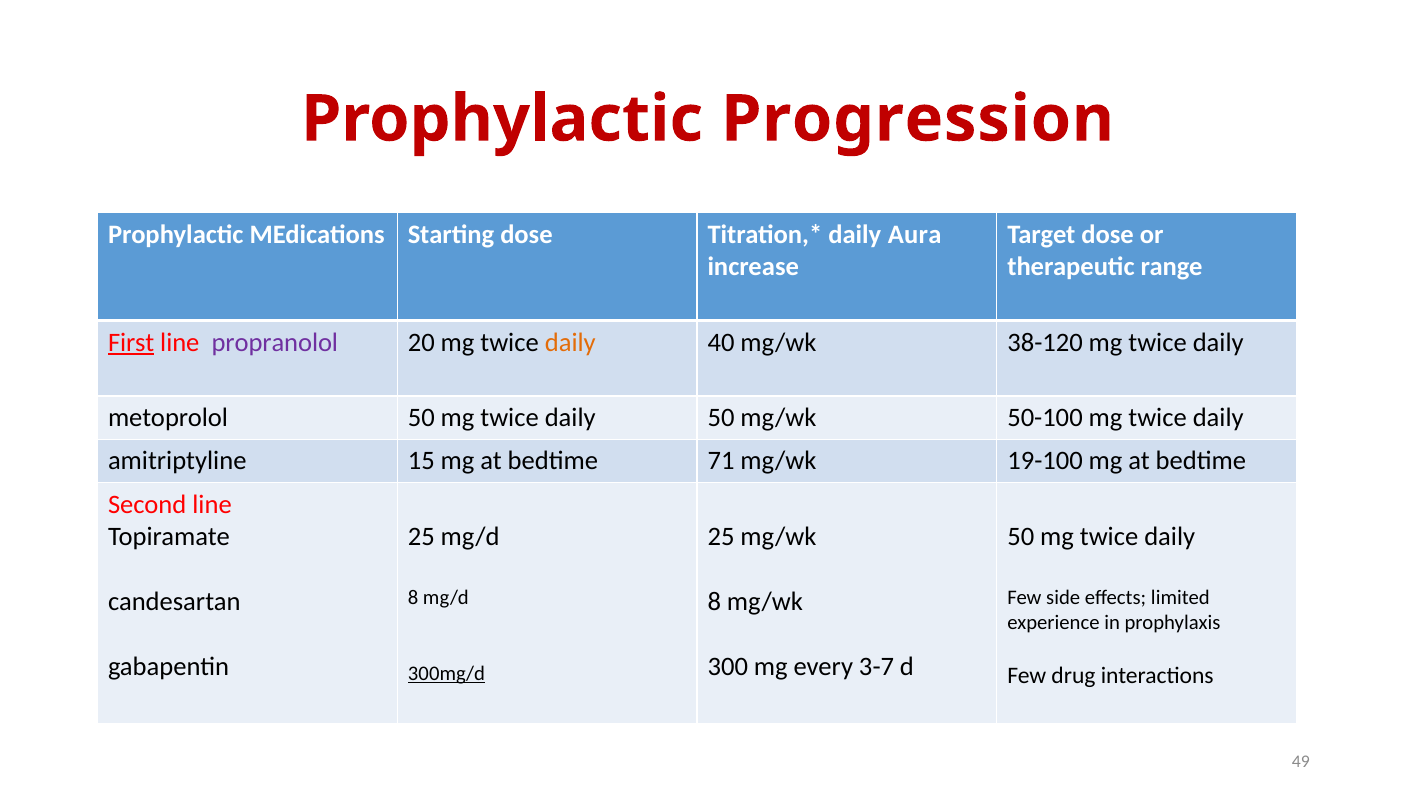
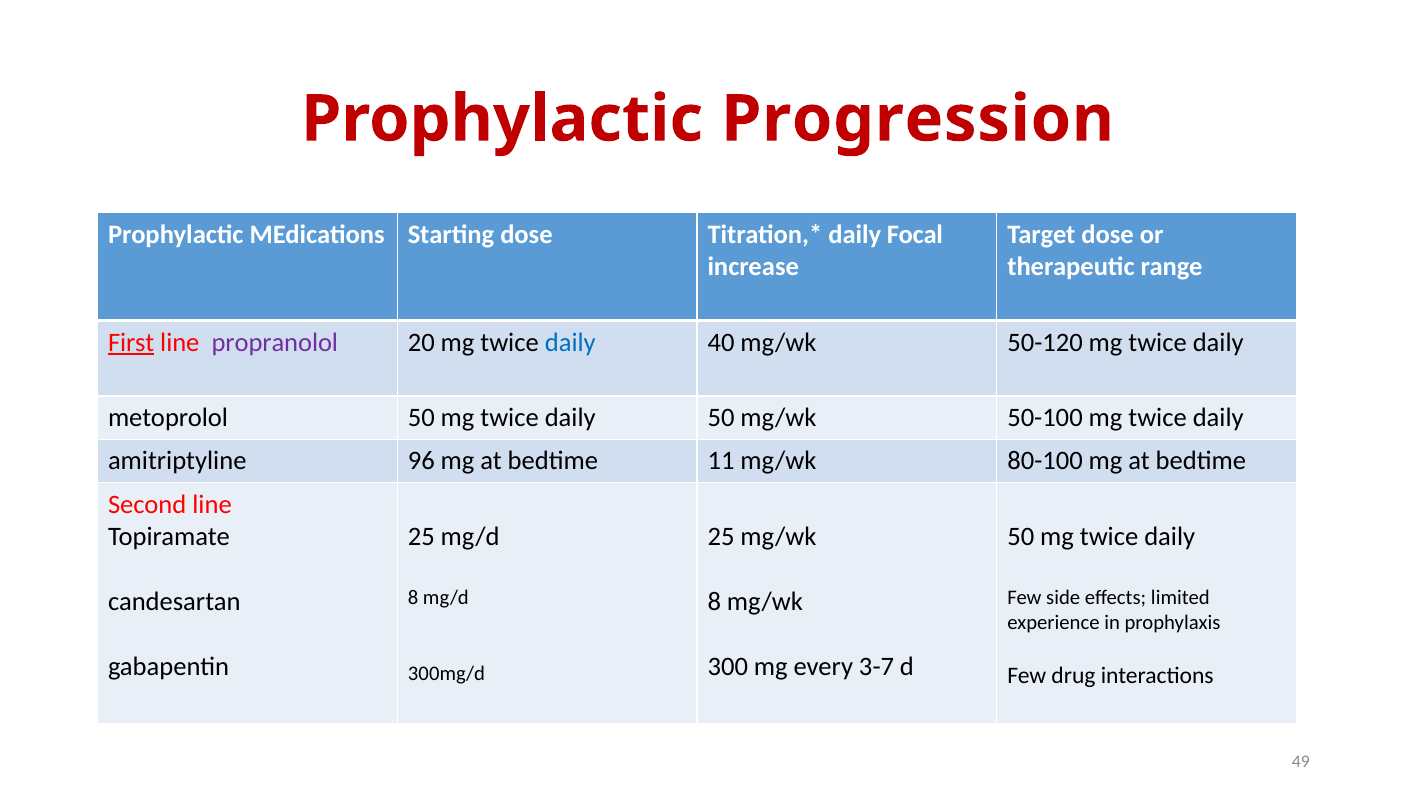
Aura: Aura -> Focal (915, 234)
daily colour: orange -> blue (570, 342)
38-120: 38-120 -> 50-120 (1045, 342)
15: 15 -> 96 (421, 461)
71: 71 -> 11 (721, 461)
19-100: 19-100 -> 80-100 (1045, 461)
300mg/d underline: present -> none (446, 673)
